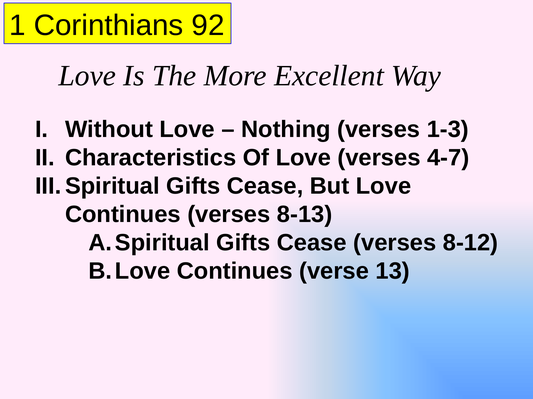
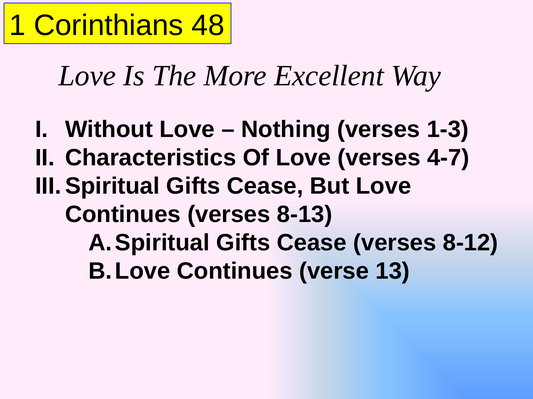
92: 92 -> 48 (208, 25)
